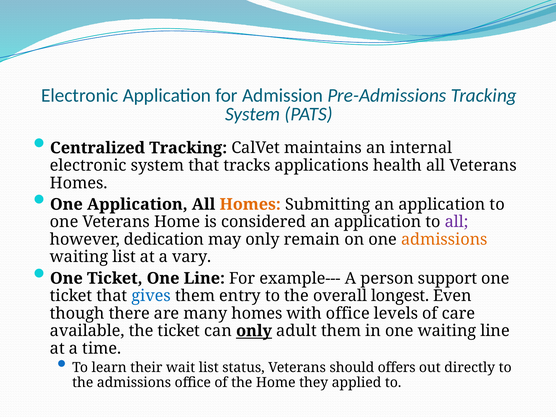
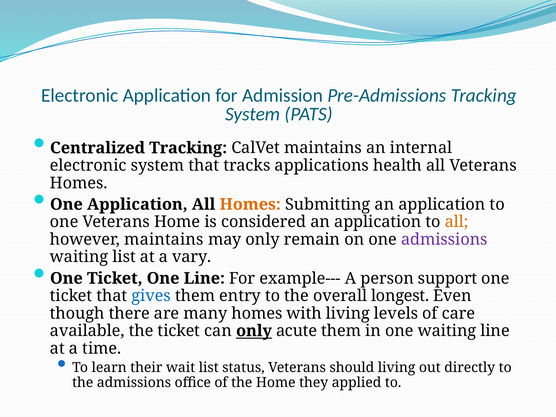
all colour: purple -> orange (457, 222)
however dedication: dedication -> maintains (164, 239)
admissions colour: orange -> purple (444, 239)
with office: office -> living (348, 313)
adult: adult -> acute (297, 331)
should offers: offers -> living (397, 368)
